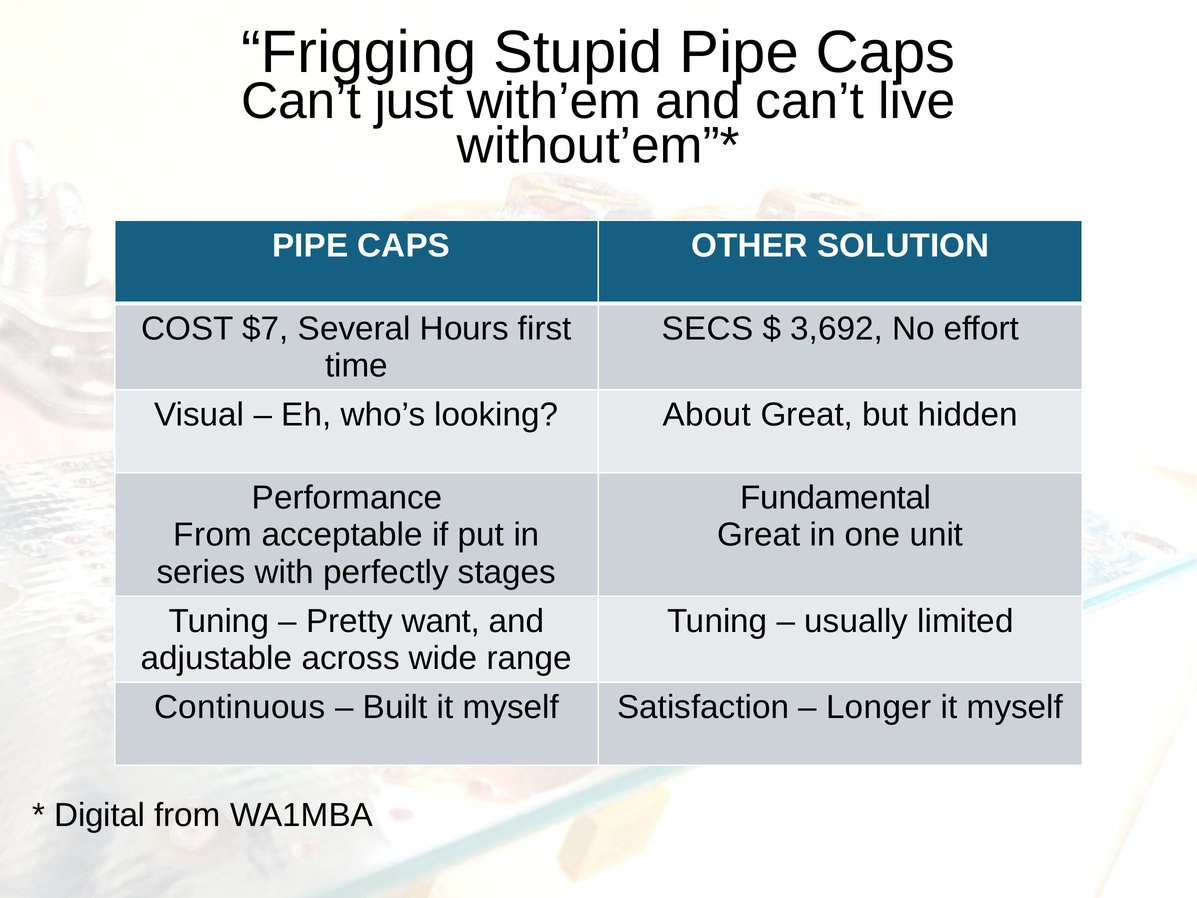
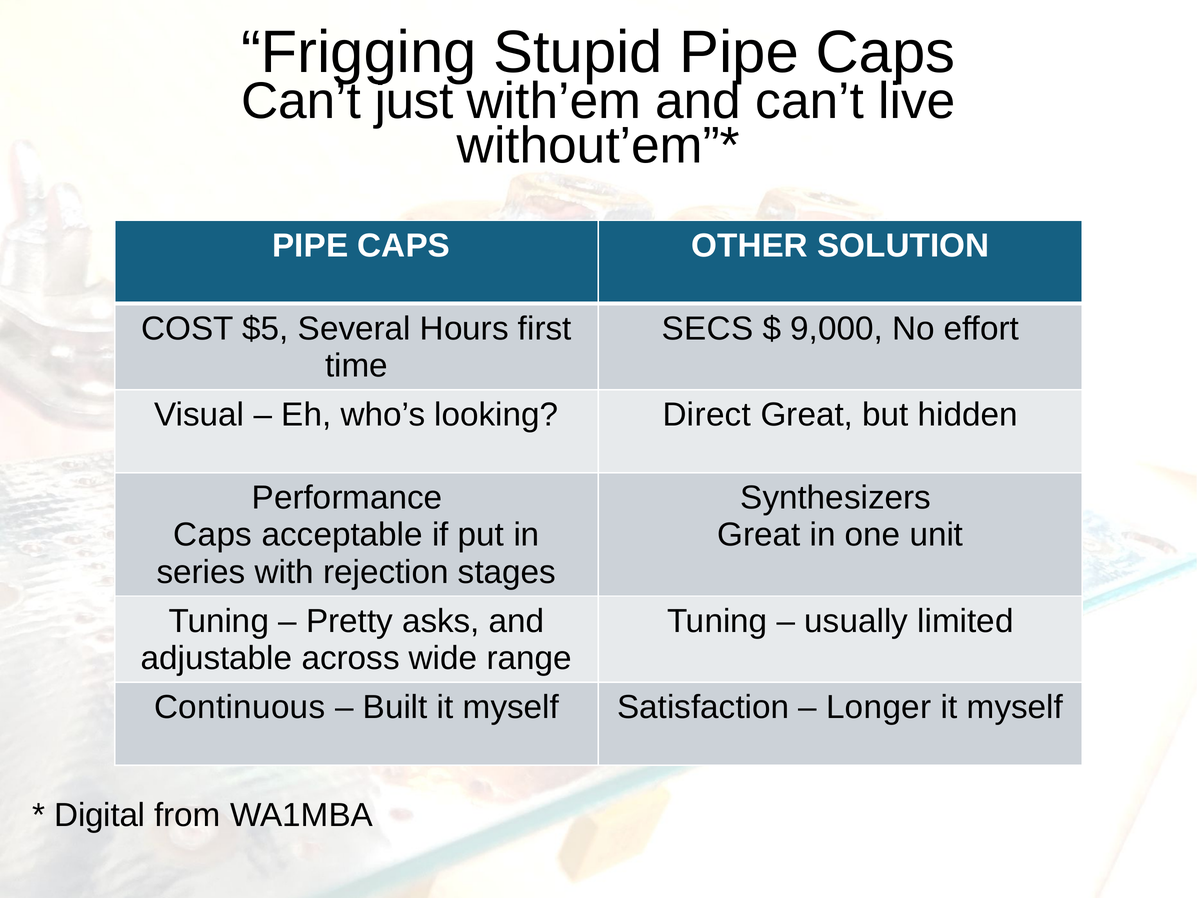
$7: $7 -> $5 (265, 329)
3,692: 3,692 -> 9,000 (837, 329)
About: About -> Direct (707, 415)
Fundamental: Fundamental -> Synthesizers (836, 498)
From: From -> Caps (213, 535)
perfectly: perfectly -> rejection (386, 572)
want: want -> asks (441, 621)
